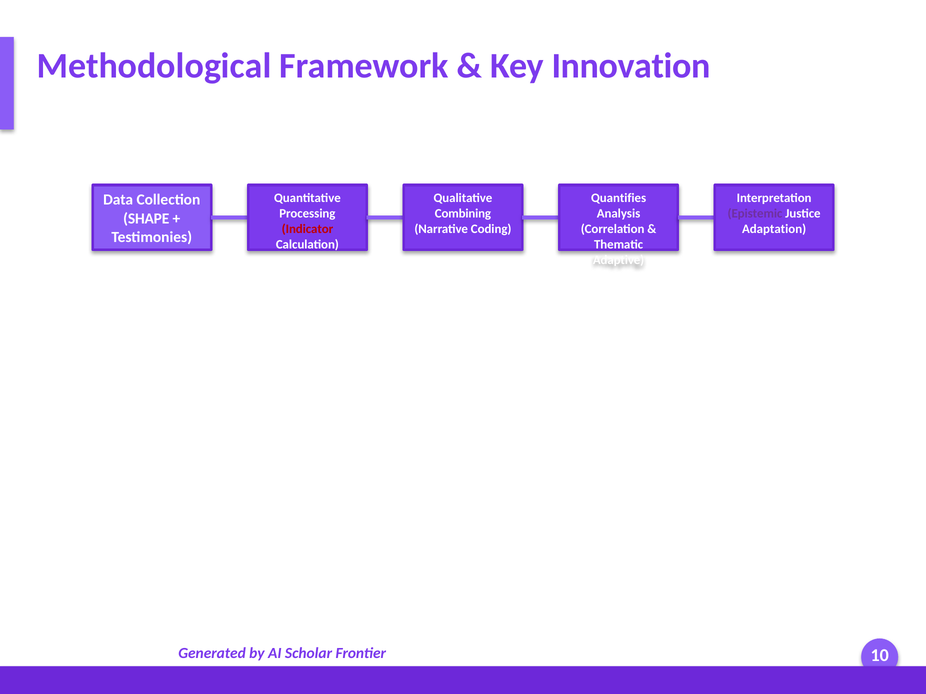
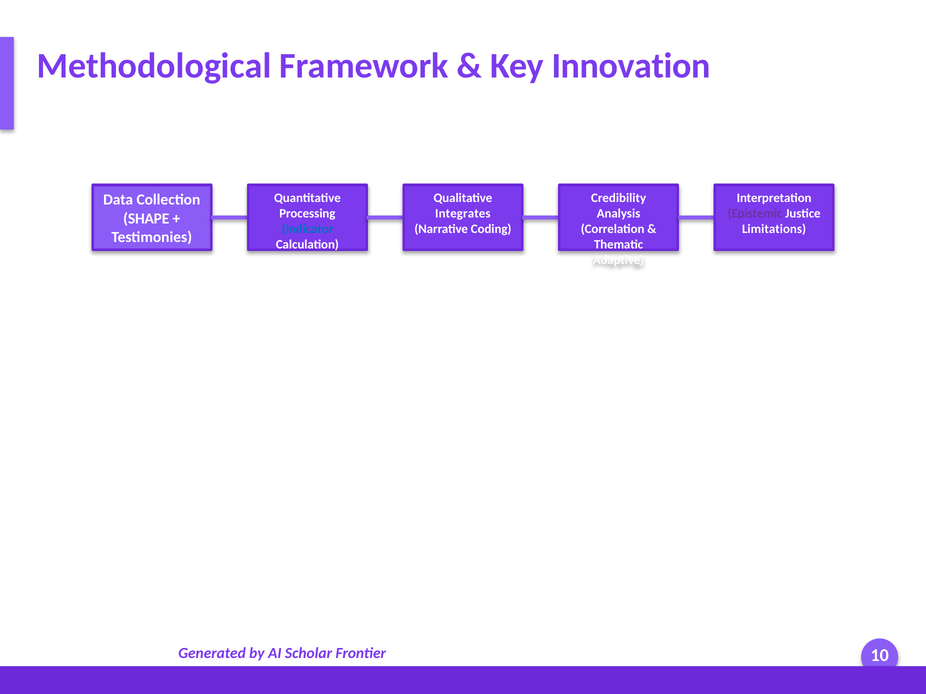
Quantifies: Quantifies -> Credibility (619, 198)
Combining: Combining -> Integrates (463, 214)
Indicator colour: red -> blue (307, 229)
Adaptation: Adaptation -> Limitations (774, 229)
